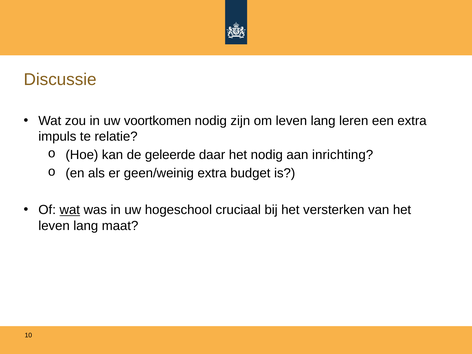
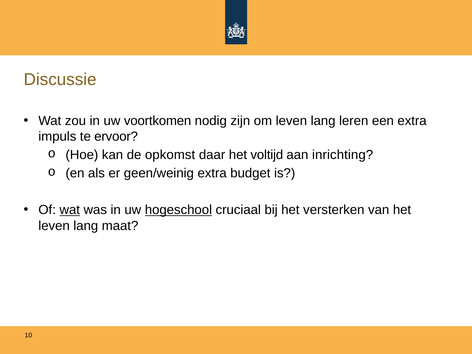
relatie: relatie -> ervoor (116, 137)
geleerde: geleerde -> opkomst (170, 155)
het nodig: nodig -> voltijd (267, 155)
hogeschool underline: none -> present (178, 210)
